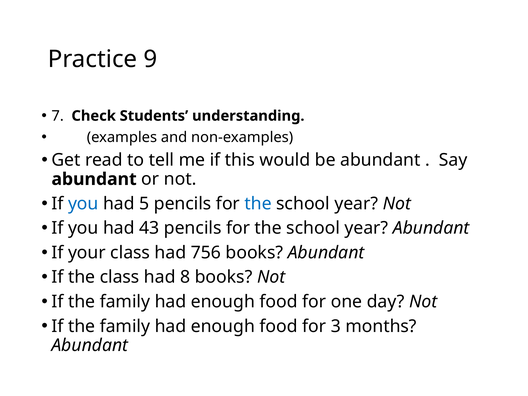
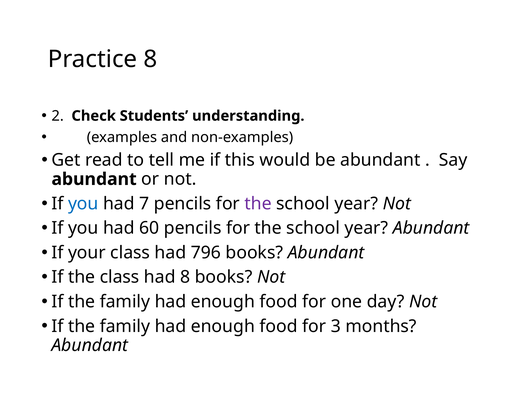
Practice 9: 9 -> 8 (151, 59)
7: 7 -> 2 (58, 116)
5: 5 -> 7 (144, 204)
the colour: blue -> purple (258, 204)
43: 43 -> 60 (149, 228)
756: 756 -> 796 (206, 253)
